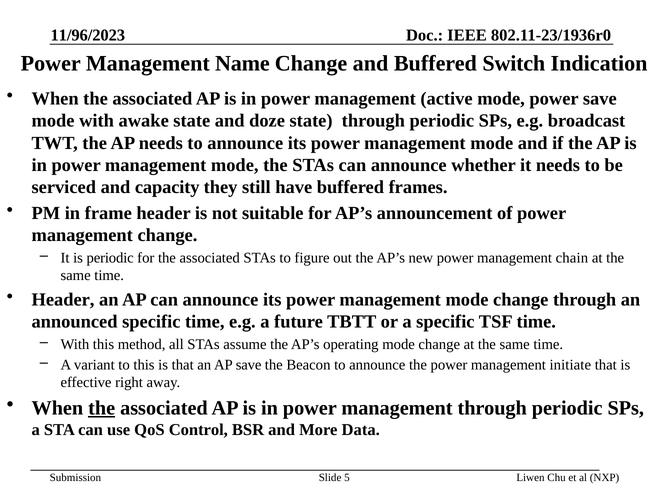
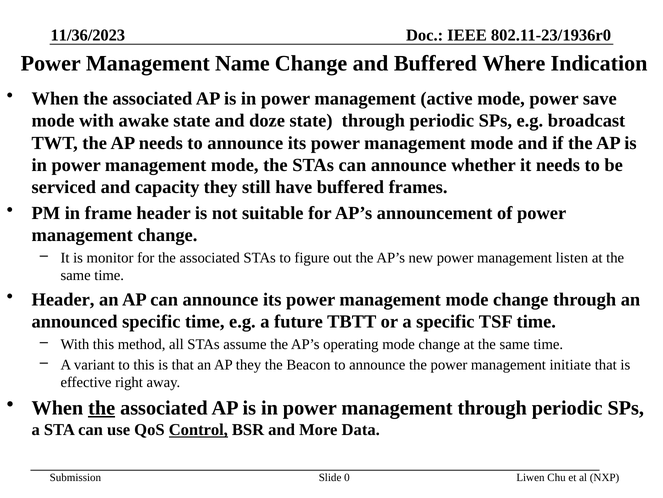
11/96/2023: 11/96/2023 -> 11/36/2023 (88, 35)
Switch: Switch -> Where (514, 63)
is periodic: periodic -> monitor (110, 257)
chain: chain -> listen (572, 257)
AP save: save -> they (249, 364)
Control underline: none -> present (198, 429)
5: 5 -> 0 (347, 477)
